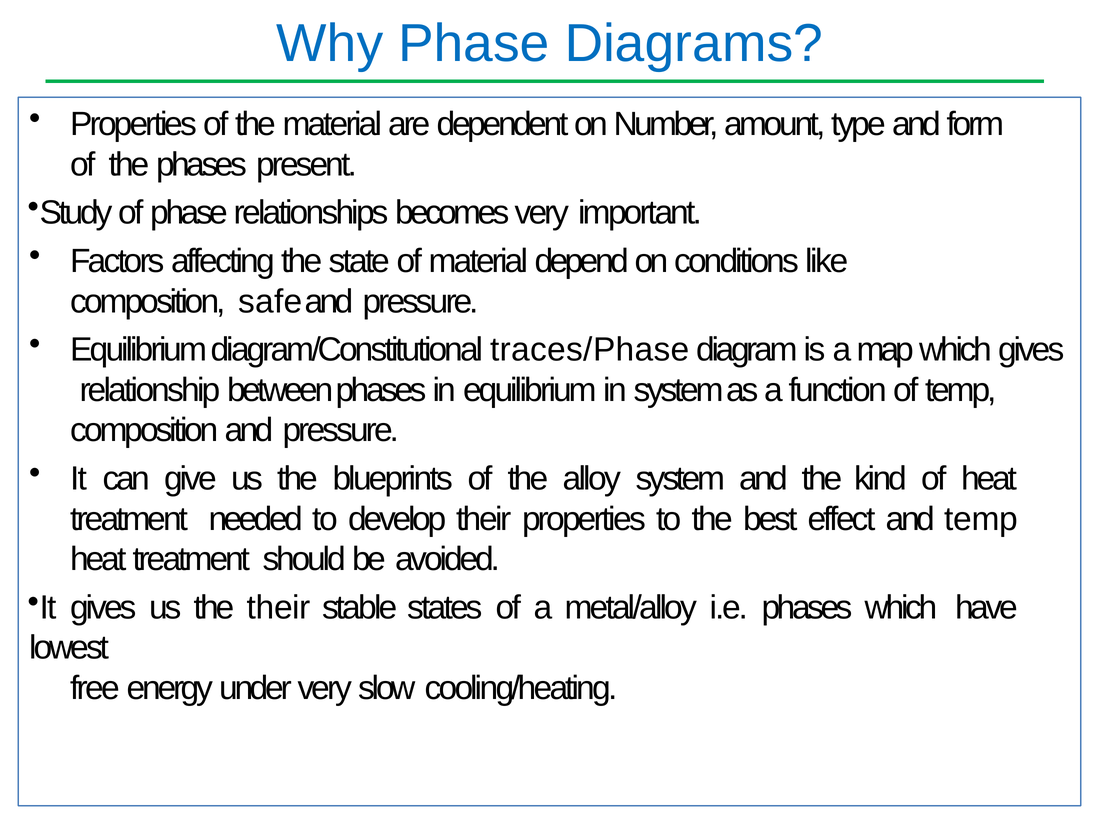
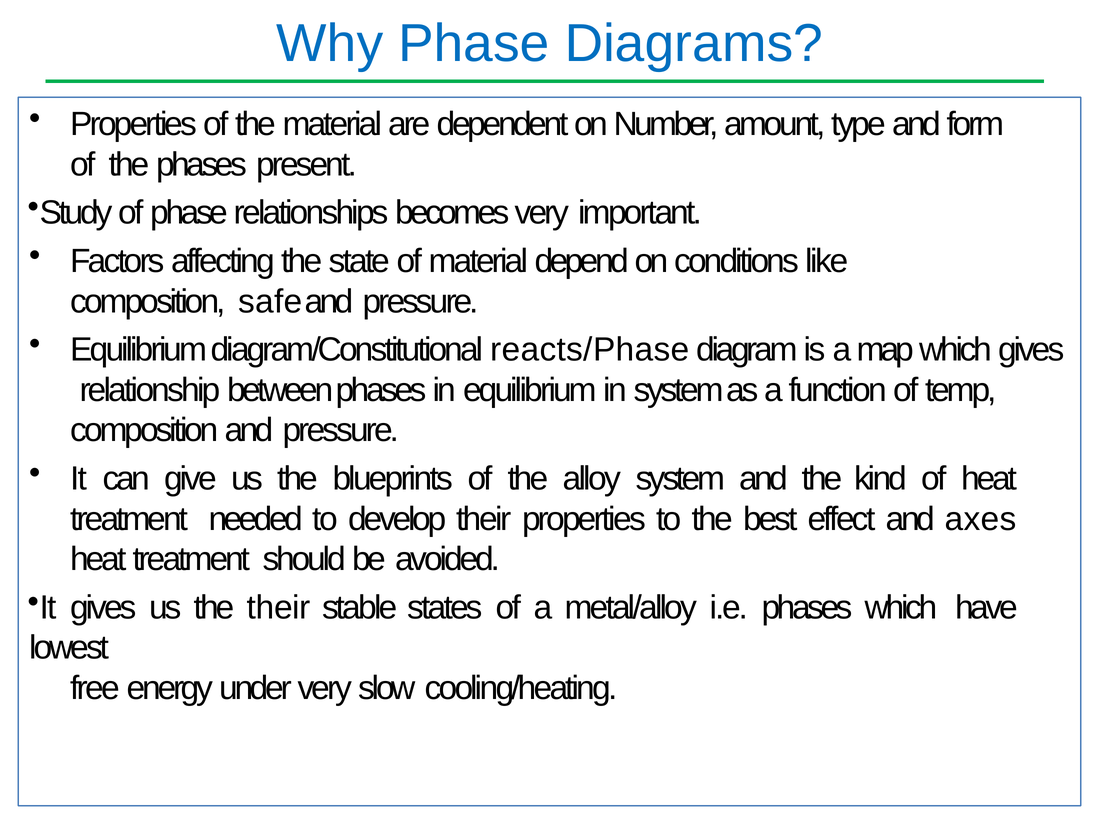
traces/Phase: traces/Phase -> reacts/Phase (590, 350)
and temp: temp -> axes (981, 519)
